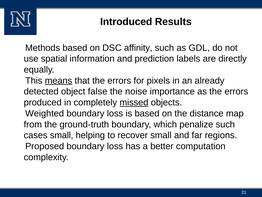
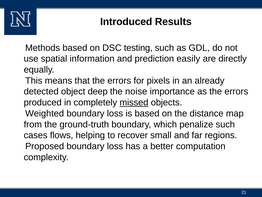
affinity: affinity -> testing (138, 48)
labels: labels -> easily (188, 59)
means underline: present -> none (59, 80)
false: false -> deep (98, 91)
cases small: small -> flows (62, 135)
